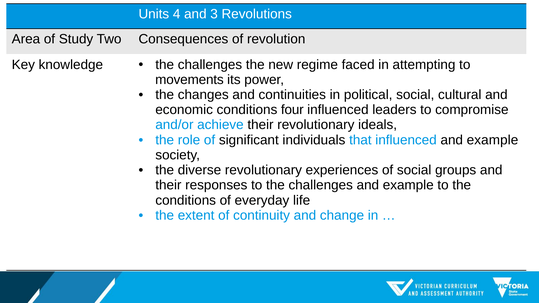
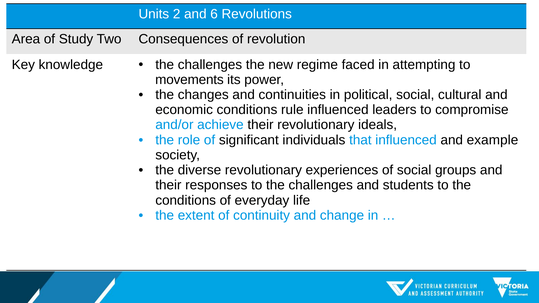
4: 4 -> 2 (177, 14)
3: 3 -> 6 (214, 14)
four: four -> rule (292, 110)
challenges and example: example -> students (408, 185)
